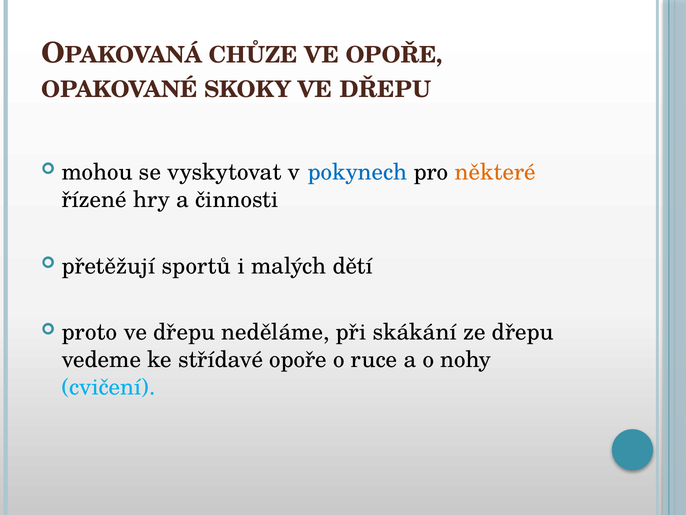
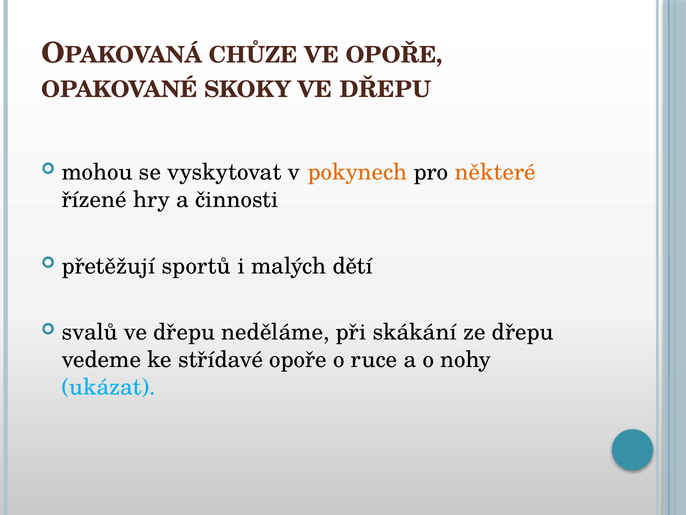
pokynech colour: blue -> orange (358, 172)
proto: proto -> svalů (90, 332)
cvičení: cvičení -> ukázat (109, 387)
